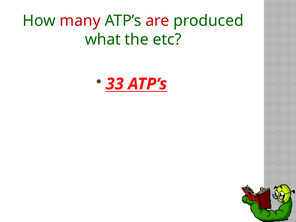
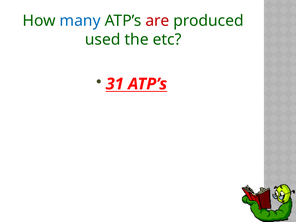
many colour: red -> blue (80, 21)
what: what -> used (103, 40)
33: 33 -> 31 (115, 84)
